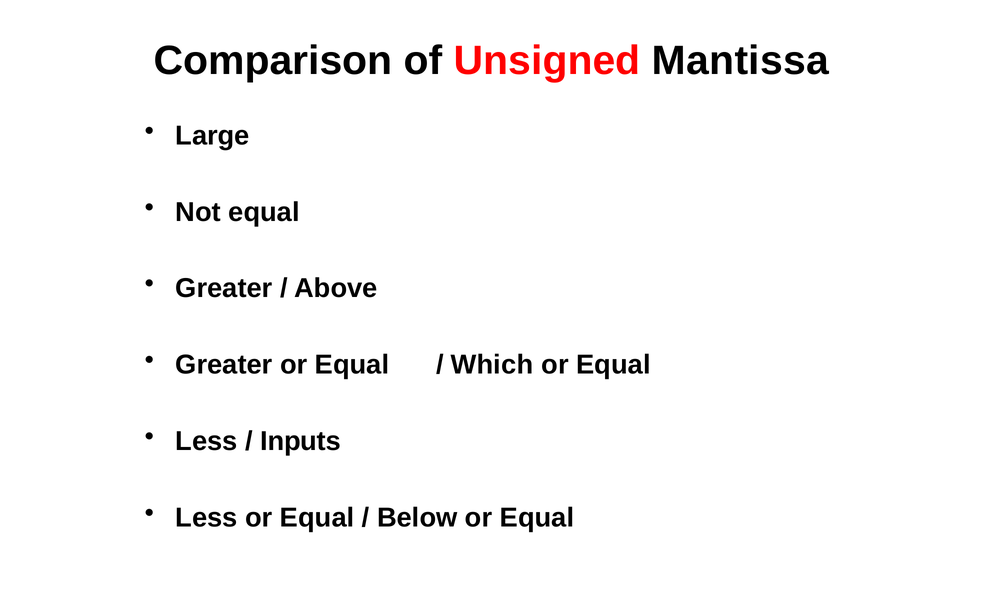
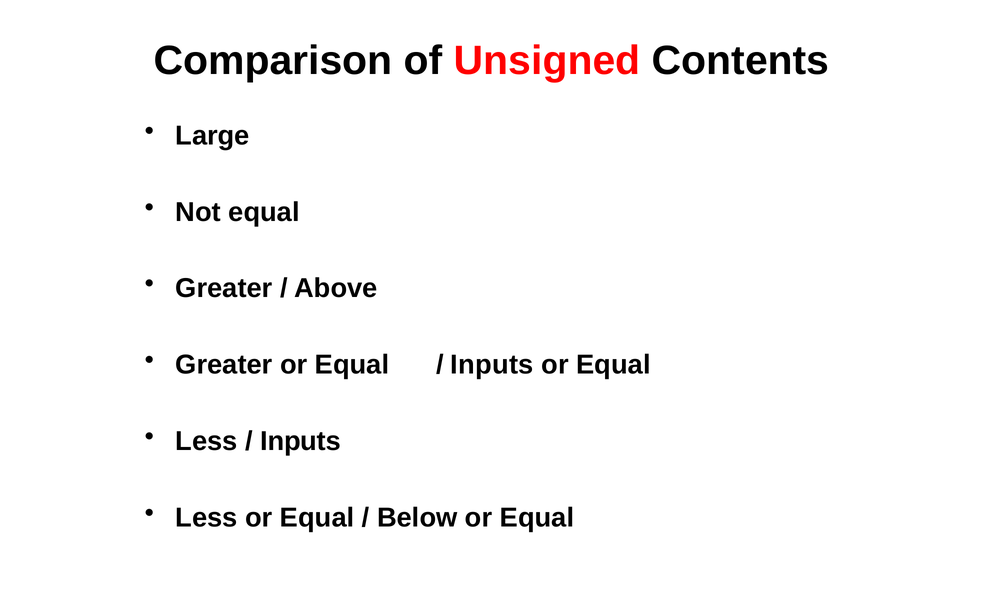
Mantissa: Mantissa -> Contents (740, 61)
Which: Which -> Inputs (492, 365)
